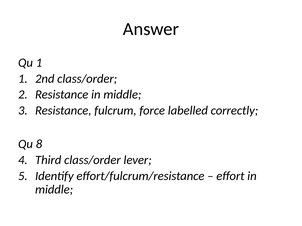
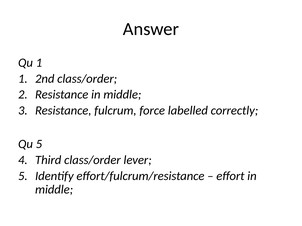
Qu 8: 8 -> 5 (39, 144)
